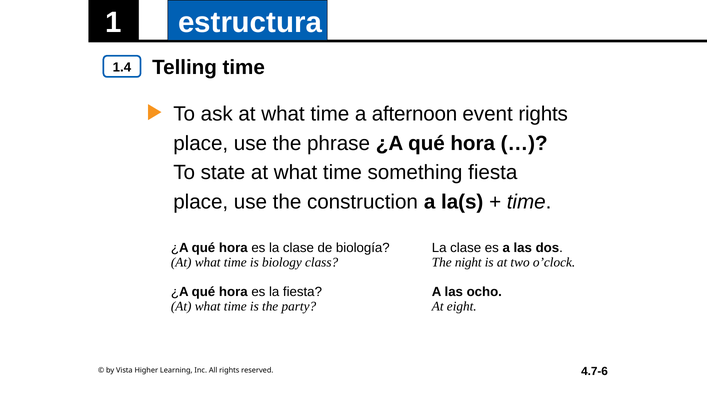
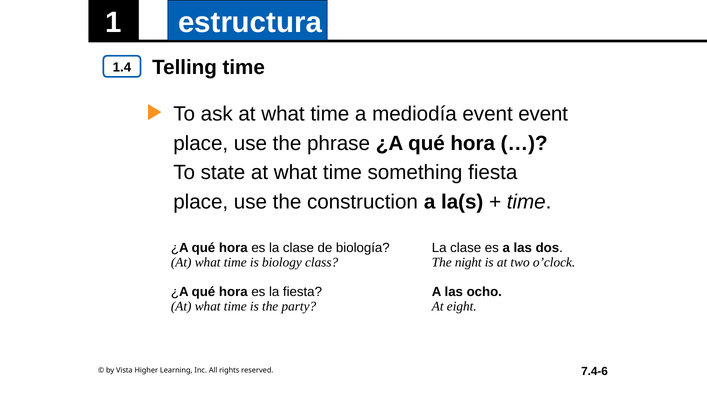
afternoon: afternoon -> mediodía (414, 114)
event rights: rights -> event (543, 114)
4.7-6: 4.7-6 -> 7.4-6 (595, 372)
